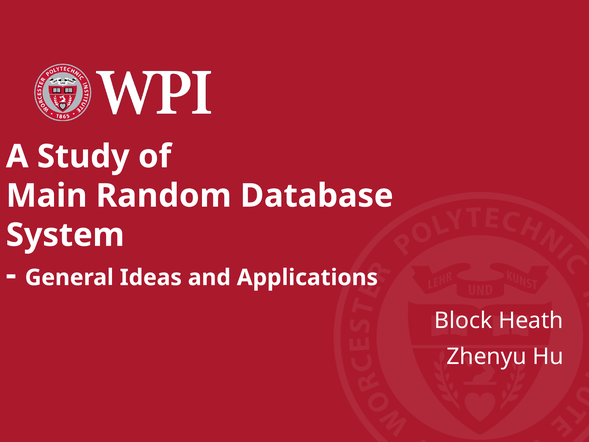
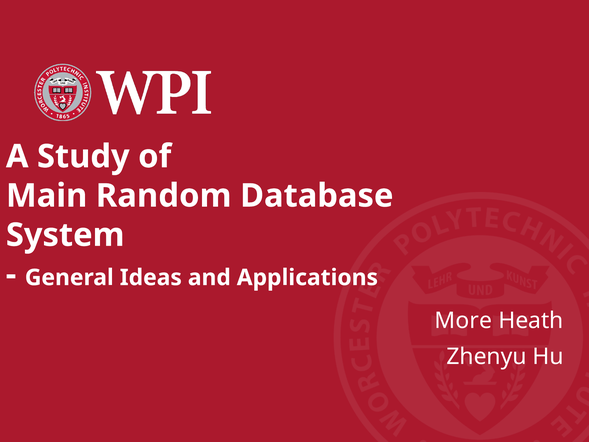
Block: Block -> More (463, 321)
